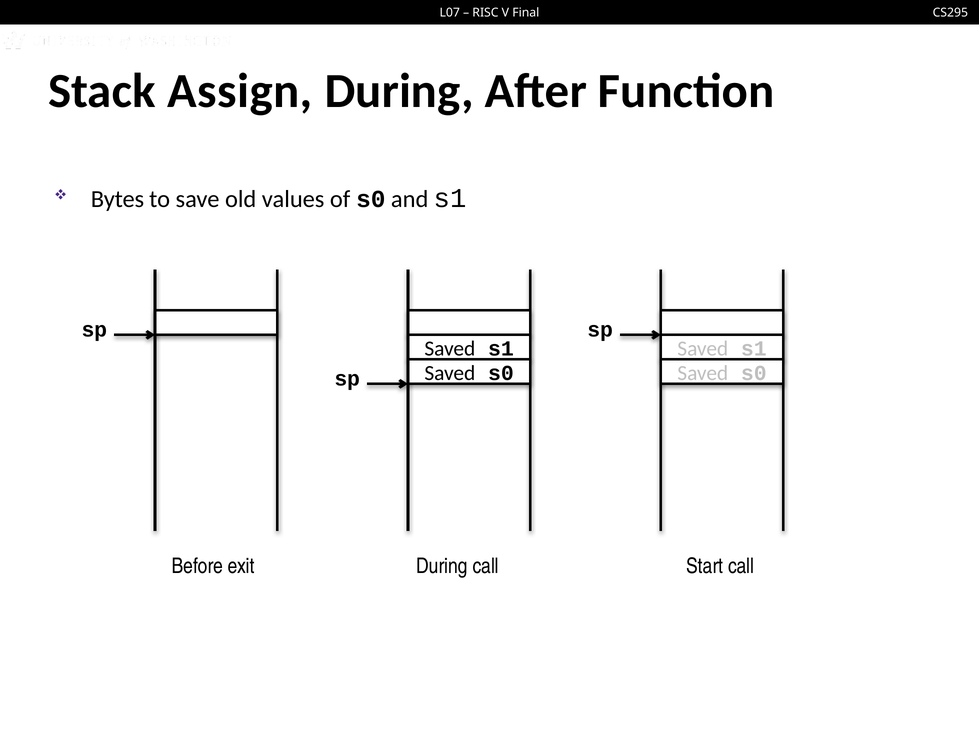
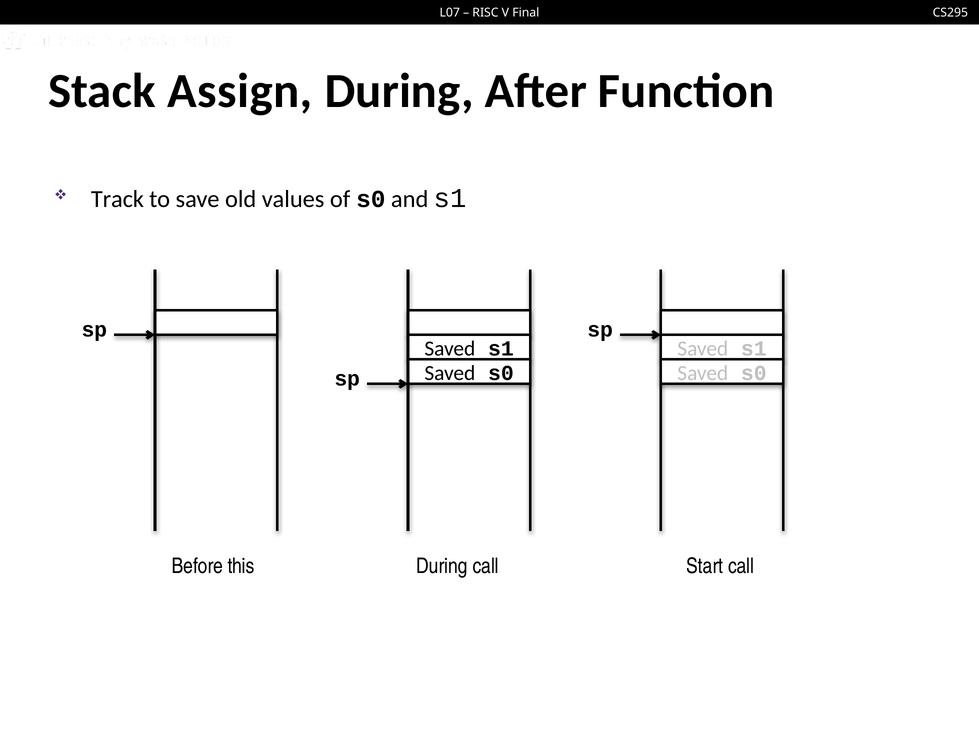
Bytes: Bytes -> Track (117, 199)
exit: exit -> this (241, 566)
